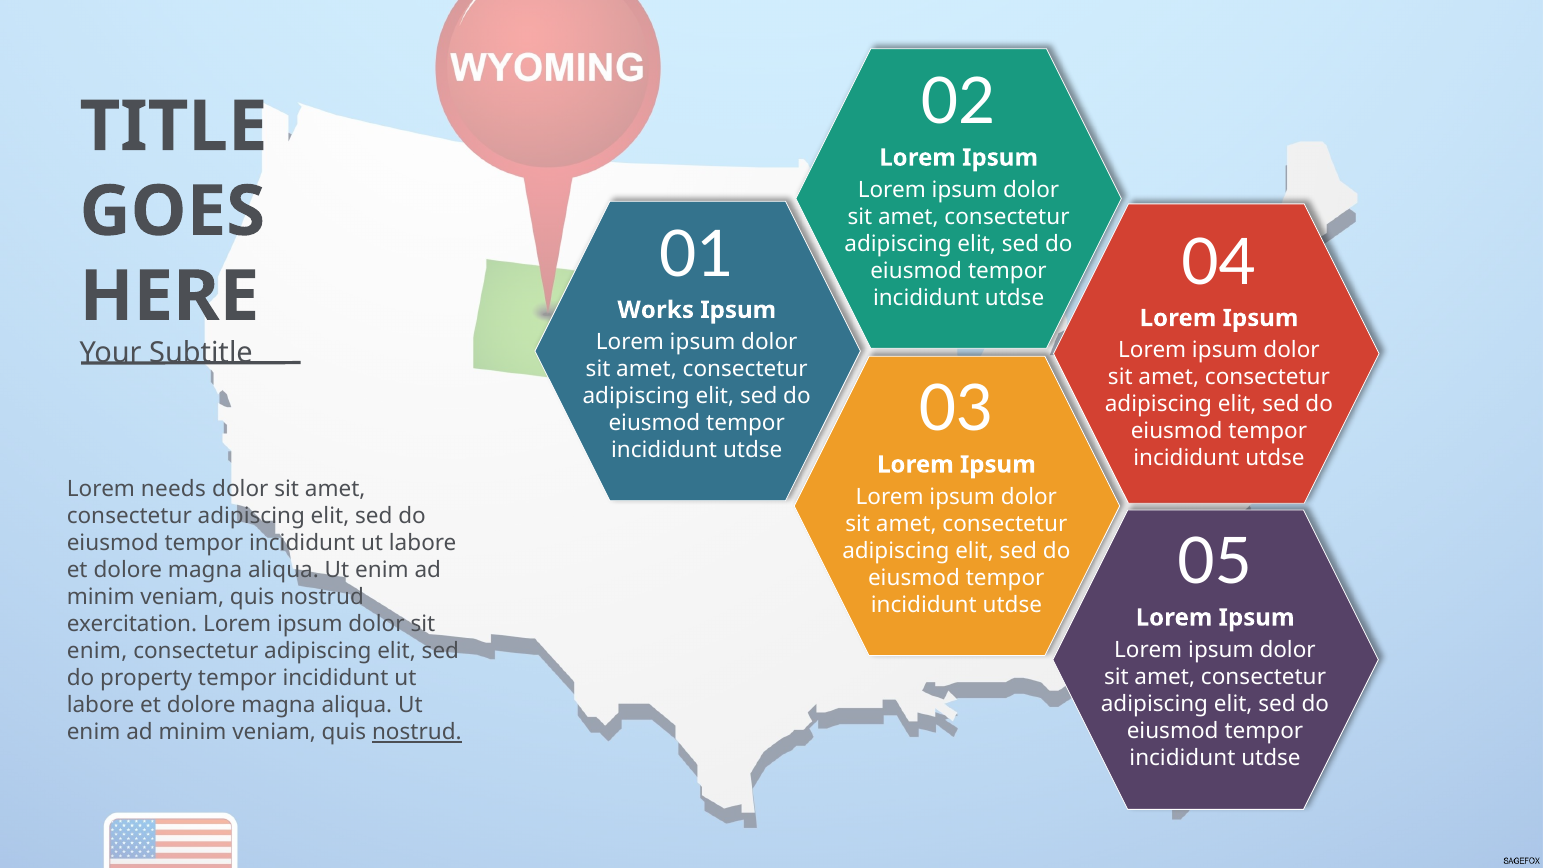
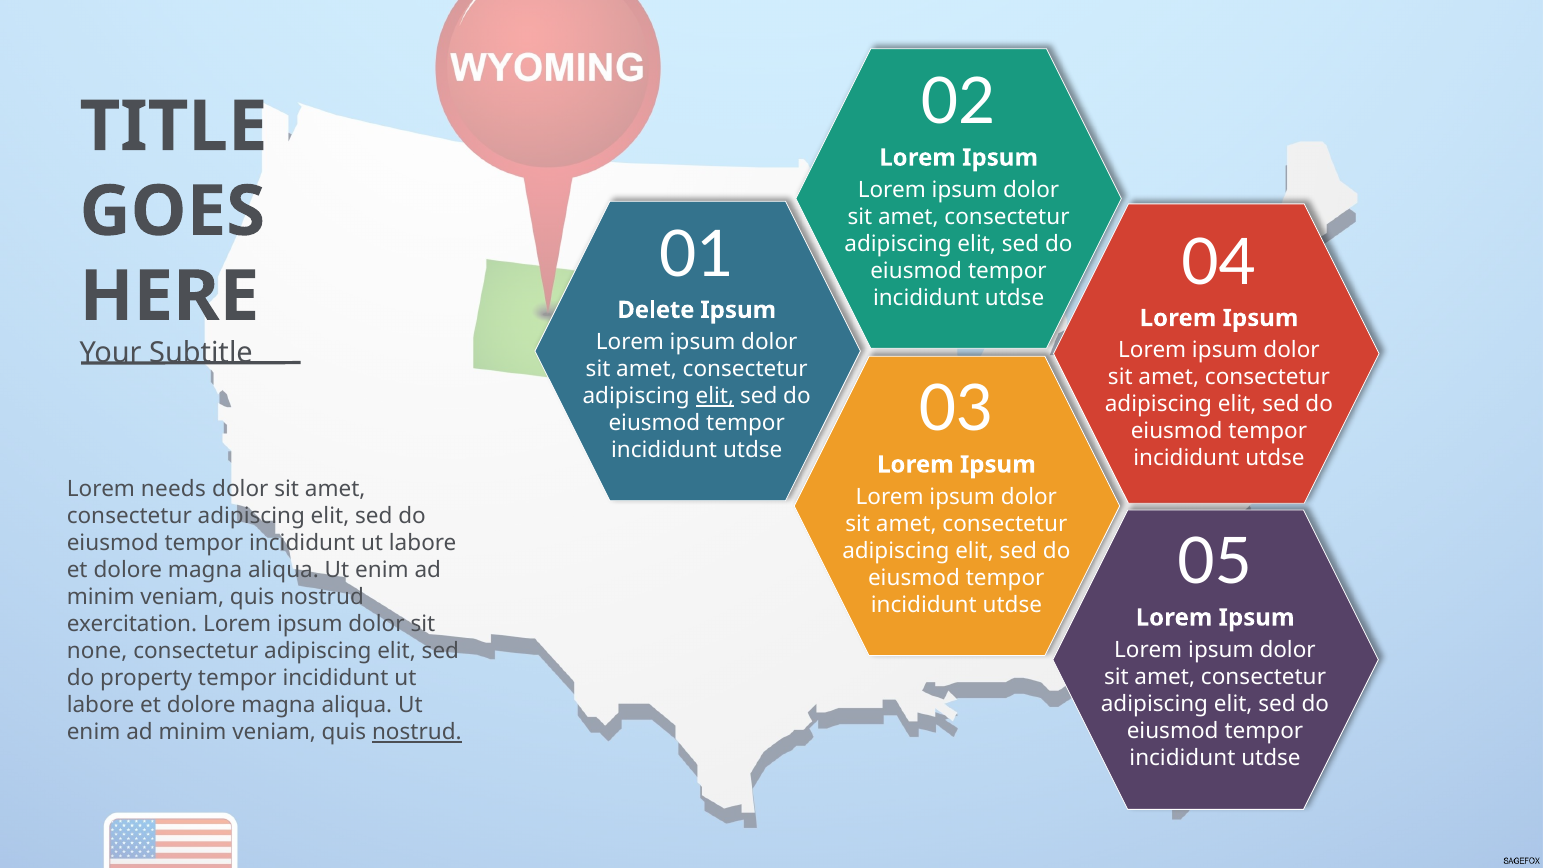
Works: Works -> Delete (656, 310)
elit underline: none -> present (715, 396)
enim: enim -> none (97, 651)
